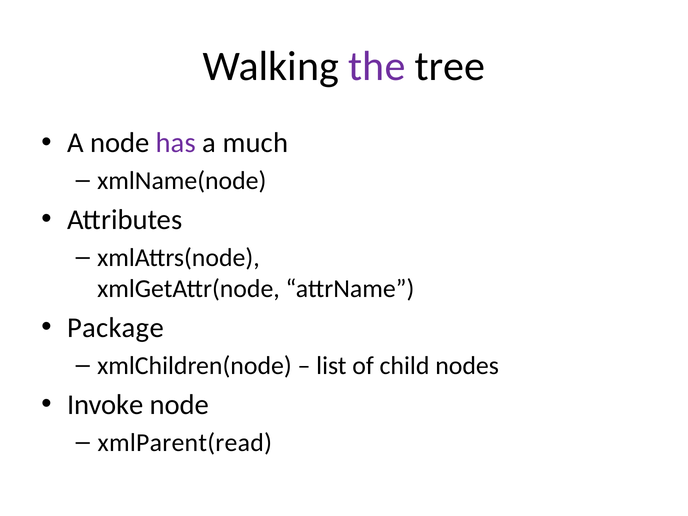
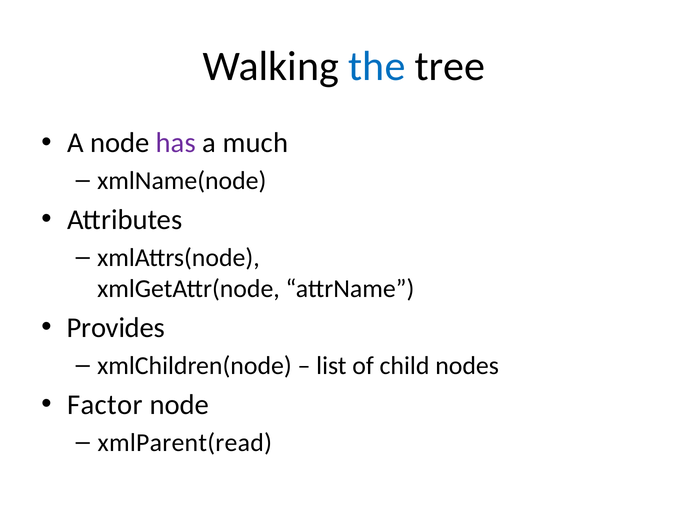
the colour: purple -> blue (377, 67)
Package: Package -> Provides (116, 328)
Invoke: Invoke -> Factor (105, 405)
